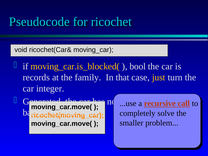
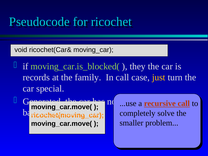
moving_car.is_blocked( colour: yellow -> light green (75, 66)
bool: bool -> they (138, 66)
In that: that -> call (122, 77)
integer: integer -> special (50, 89)
